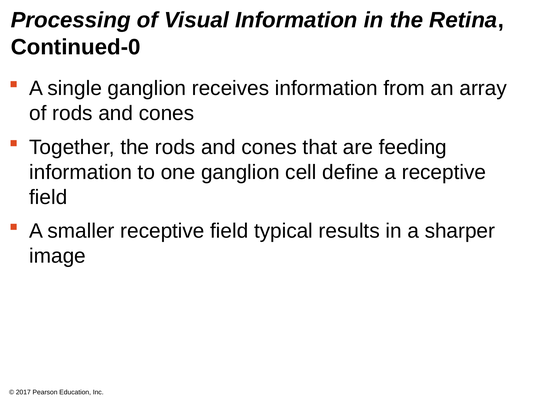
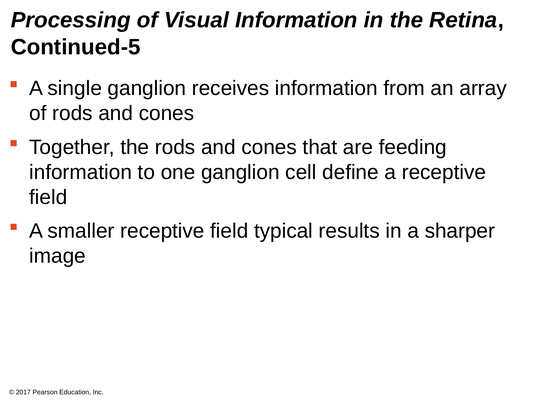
Continued-0: Continued-0 -> Continued-5 (76, 47)
